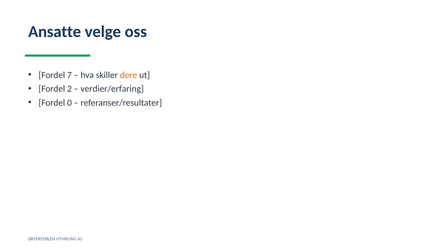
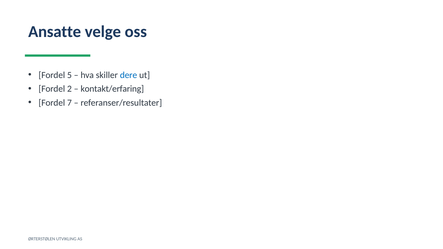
7: 7 -> 5 (69, 75)
dere colour: orange -> blue (129, 75)
verdier/erfaring: verdier/erfaring -> kontakt/erfaring (112, 89)
0: 0 -> 7 (69, 103)
